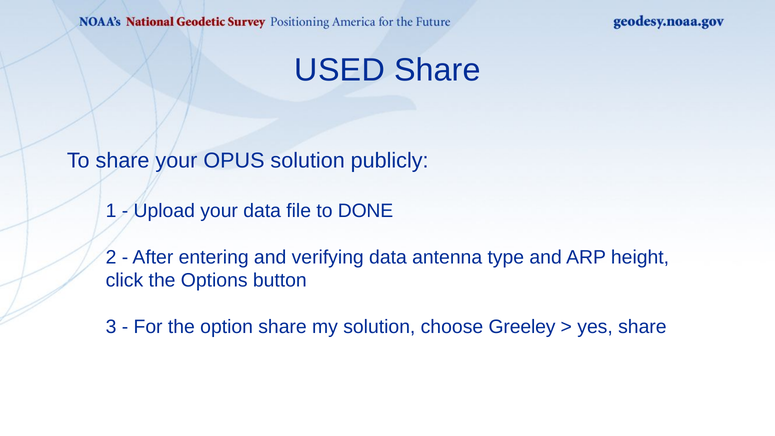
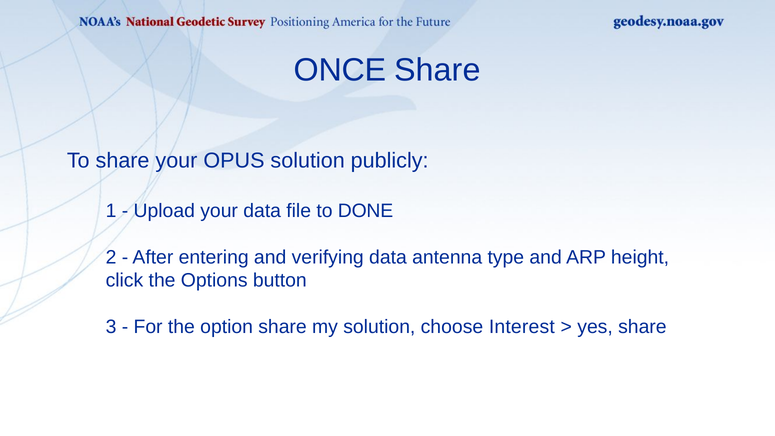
USED: USED -> ONCE (340, 70)
Greeley: Greeley -> Interest (522, 327)
